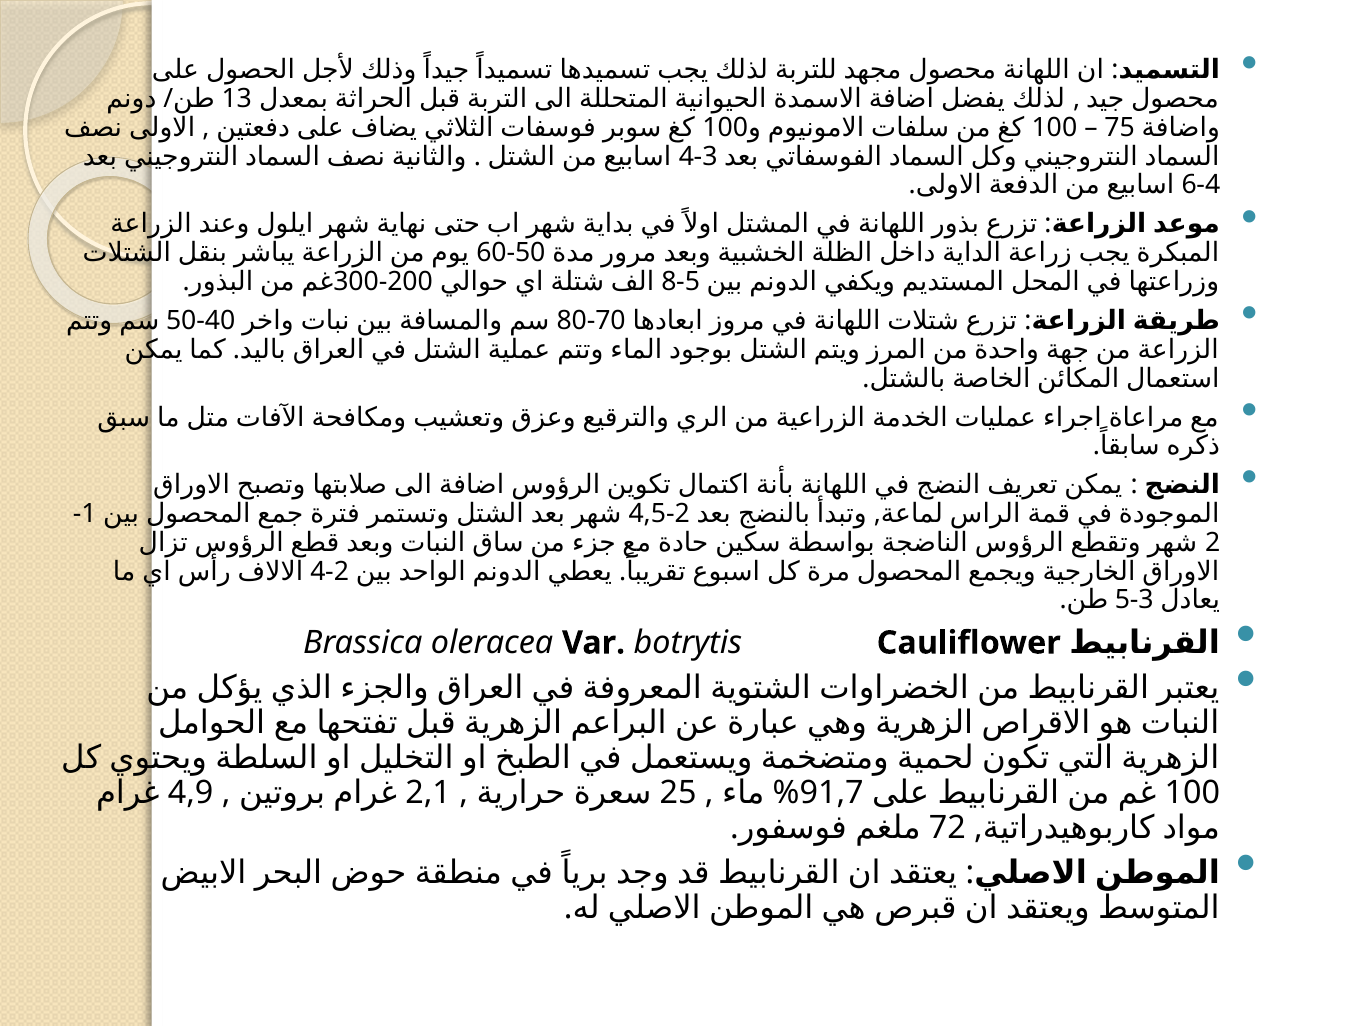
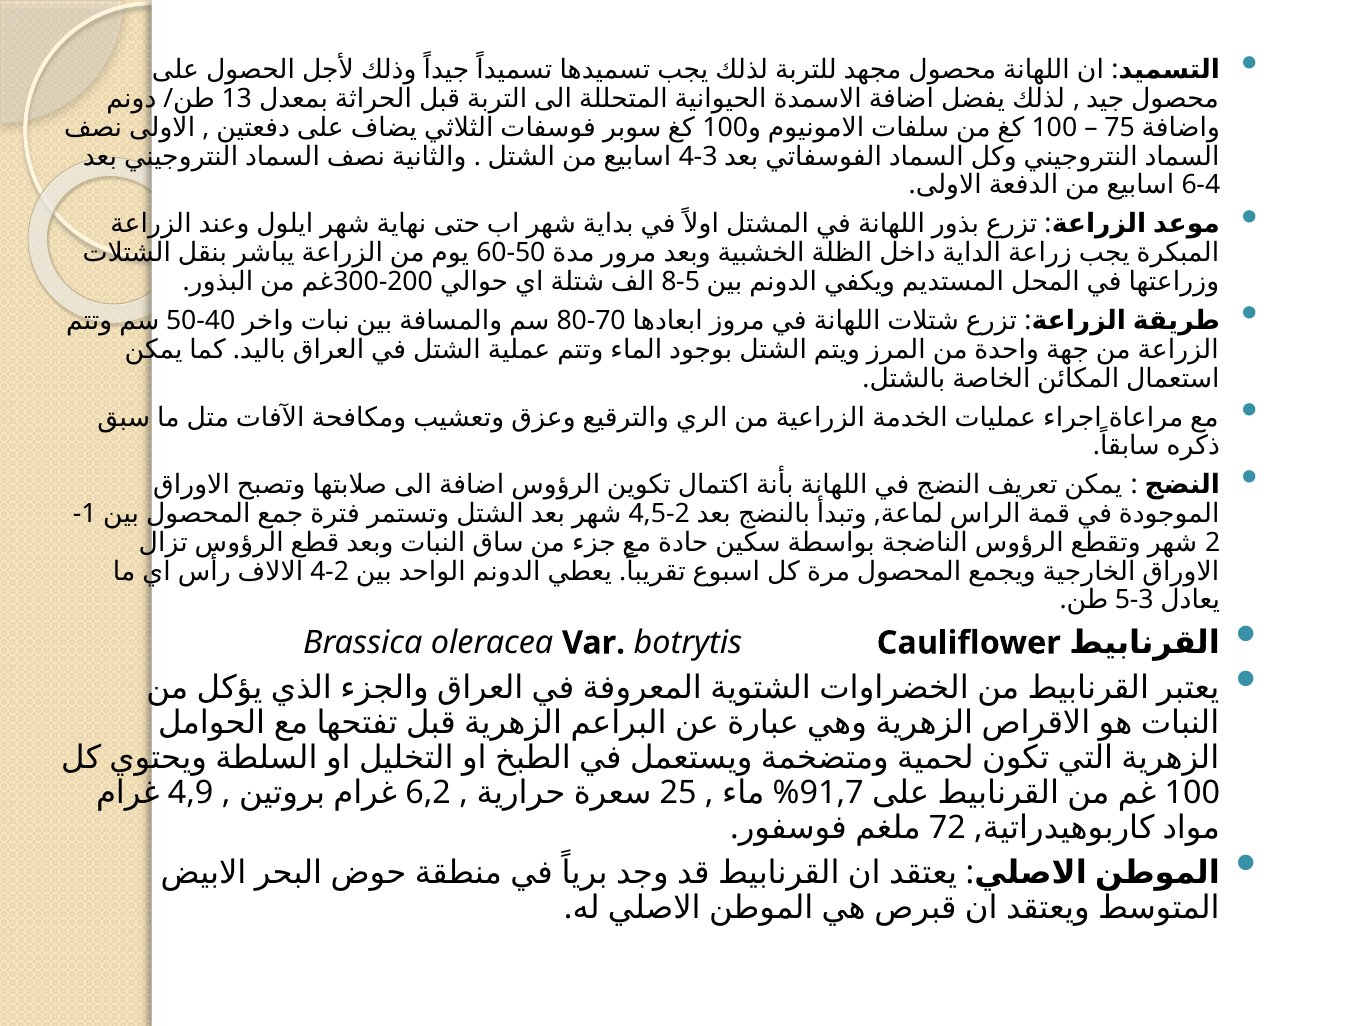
2,1: 2,1 -> 6,2 (428, 793)
